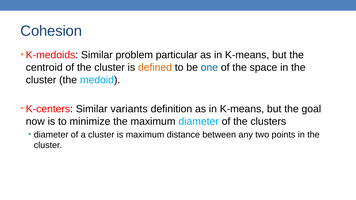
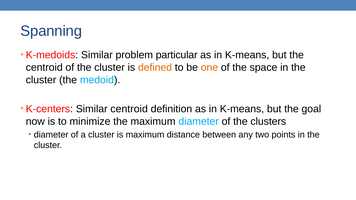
Cohesion: Cohesion -> Spanning (51, 31)
one colour: blue -> orange (209, 67)
Similar variants: variants -> centroid (129, 109)
